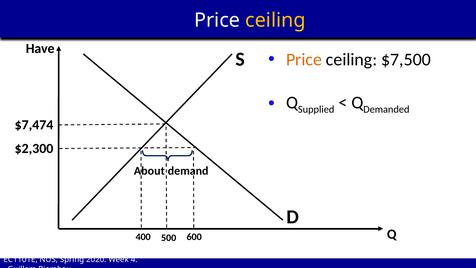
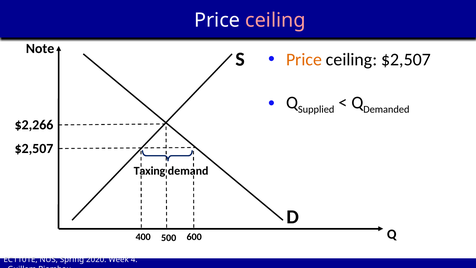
ceiling colour: yellow -> pink (275, 20)
Have: Have -> Note (40, 49)
ceiling $7,500: $7,500 -> $2,507 (406, 60)
$7,474: $7,474 -> $2,266 (34, 125)
$2,300: $2,300 -> $2,507 (34, 148)
About: About -> Taxing (150, 171)
